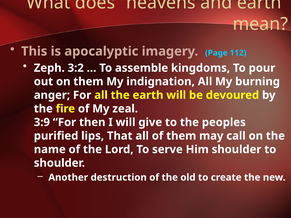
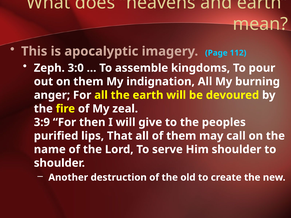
3:2: 3:2 -> 3:0 (76, 68)
